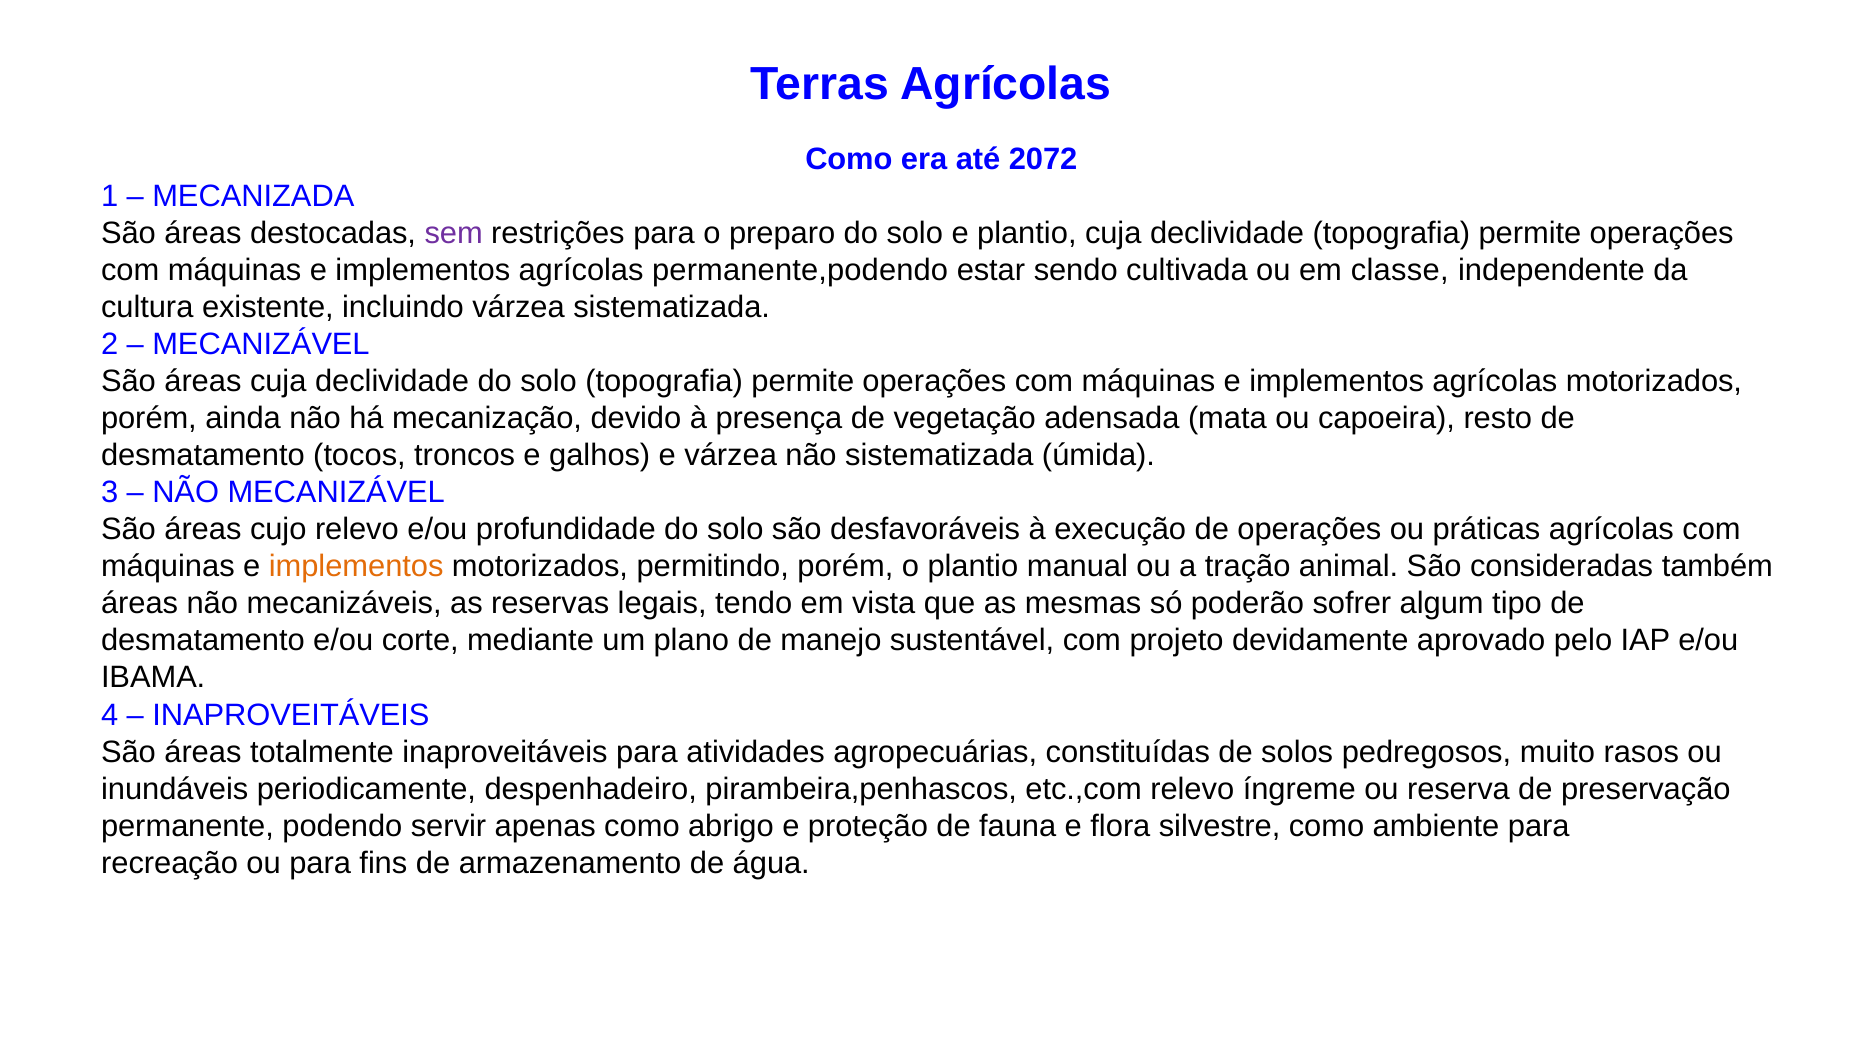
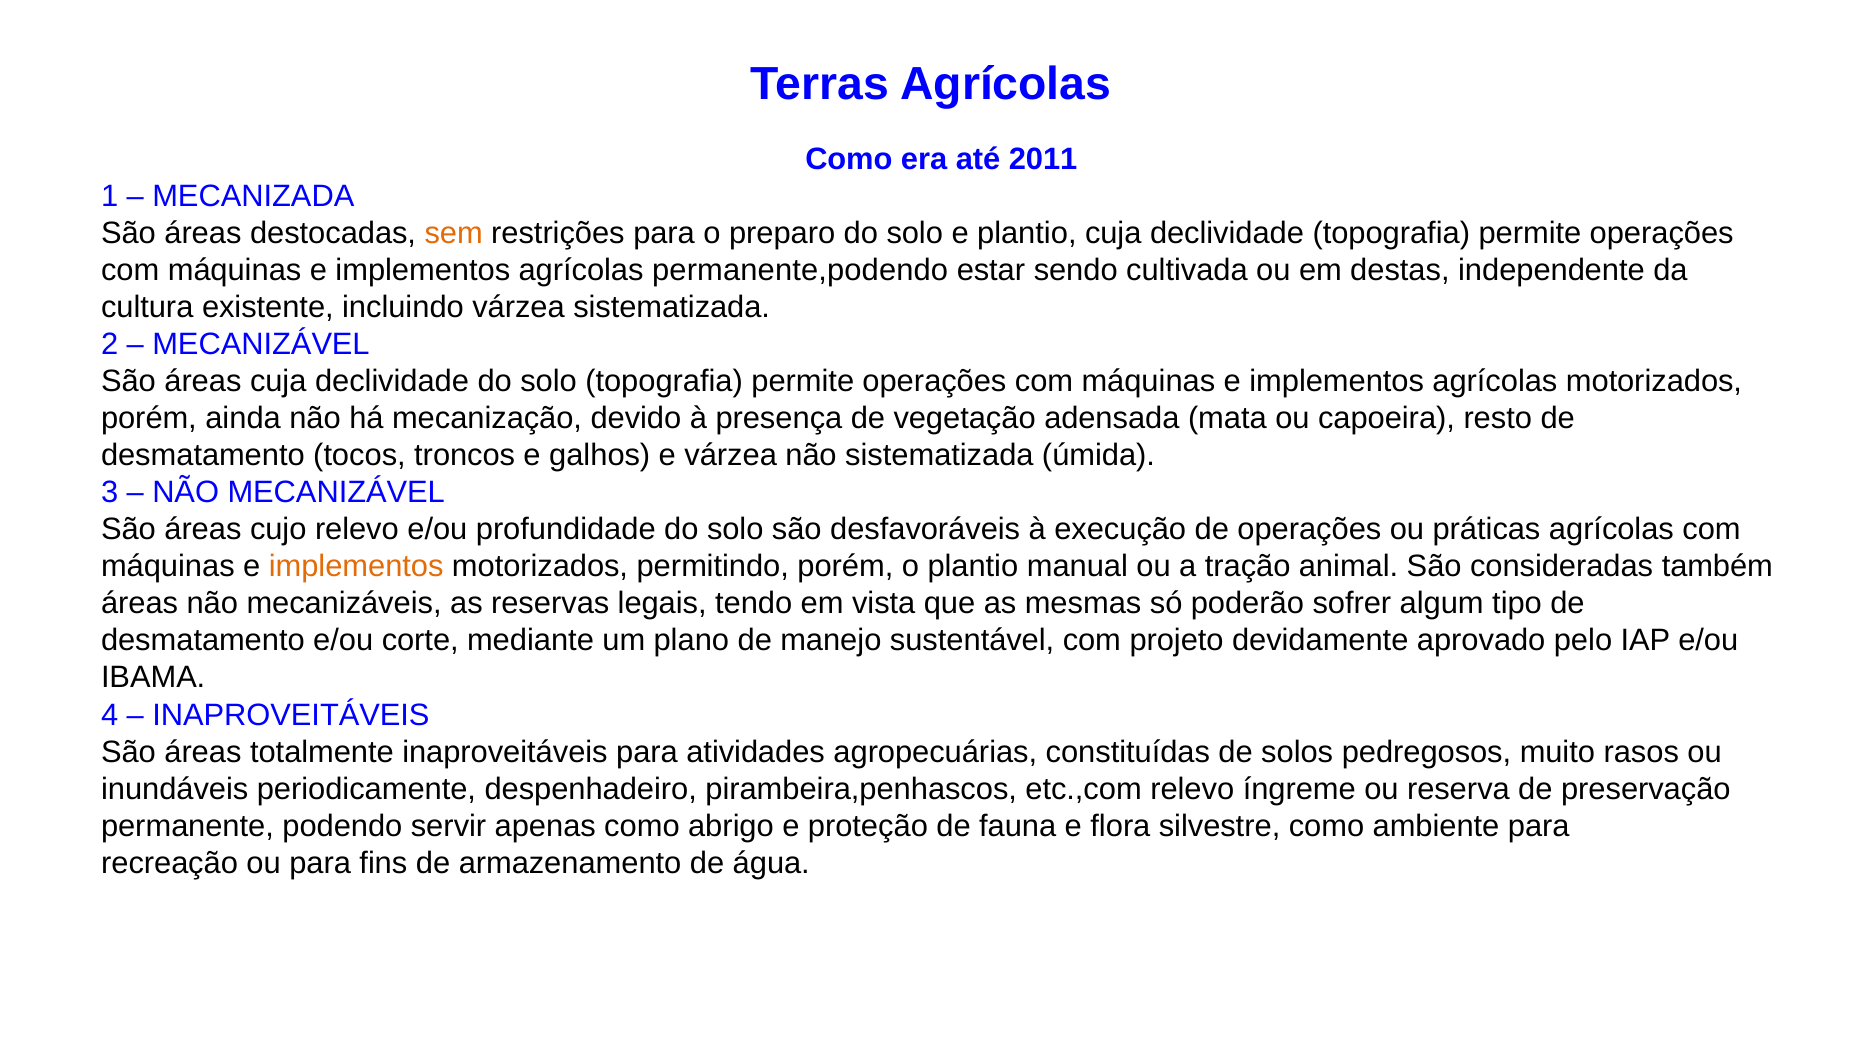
2072: 2072 -> 2011 (1043, 159)
sem colour: purple -> orange (454, 233)
classe: classe -> destas (1400, 270)
